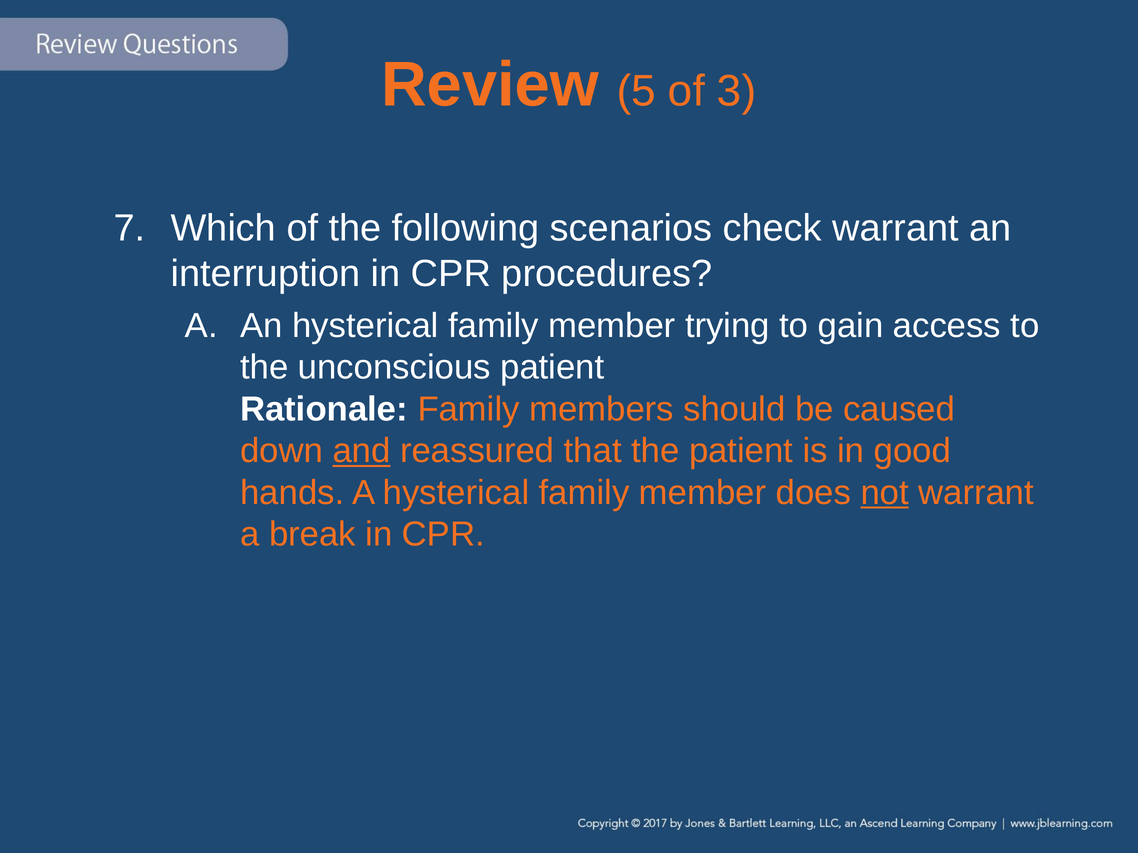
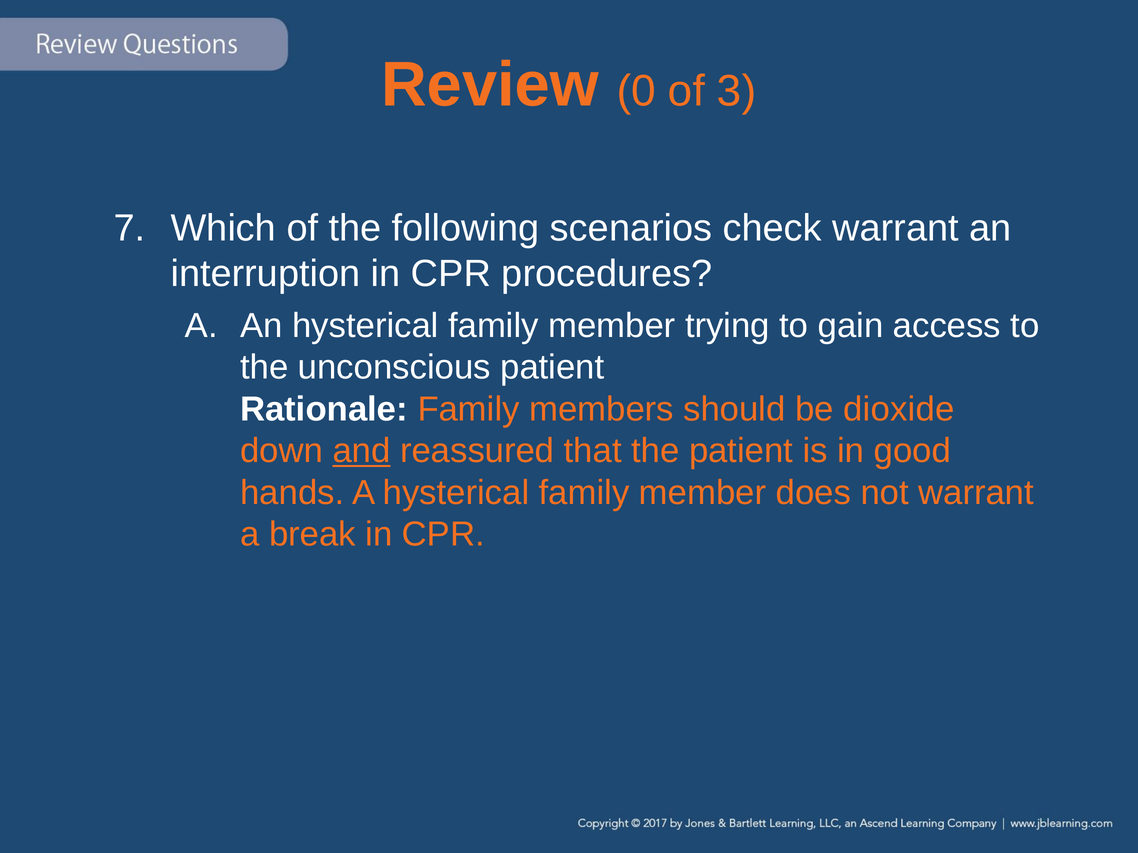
5: 5 -> 0 (636, 91)
caused: caused -> dioxide (899, 409)
not underline: present -> none (885, 493)
